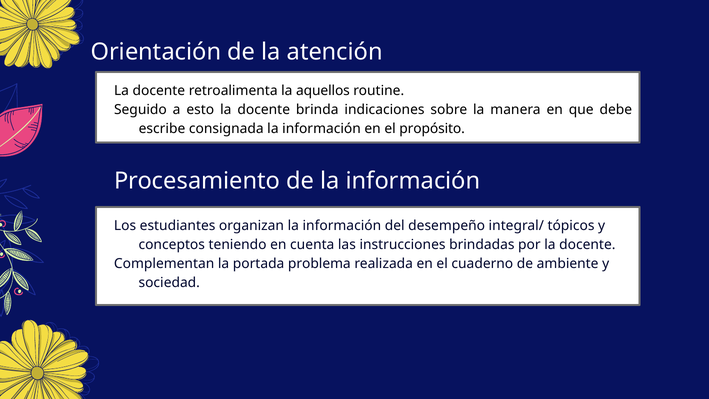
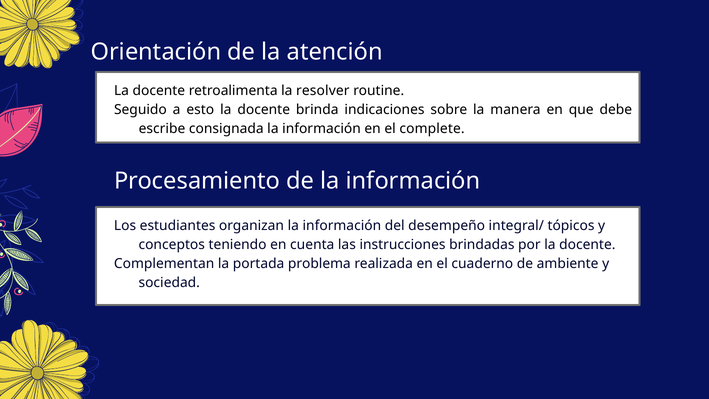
aquellos: aquellos -> resolver (323, 91)
propósito: propósito -> complete (432, 129)
